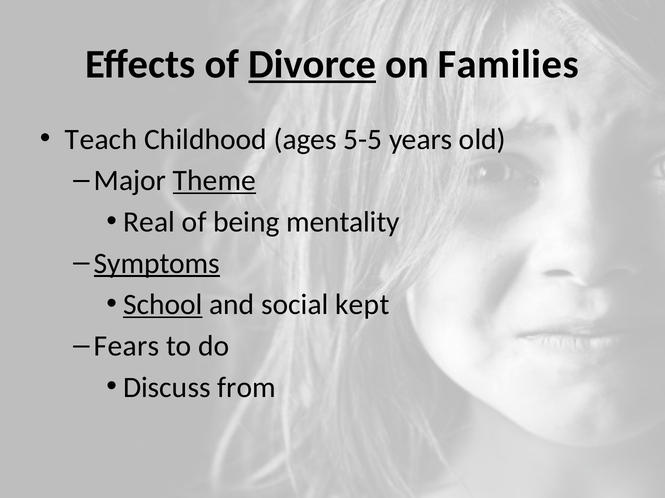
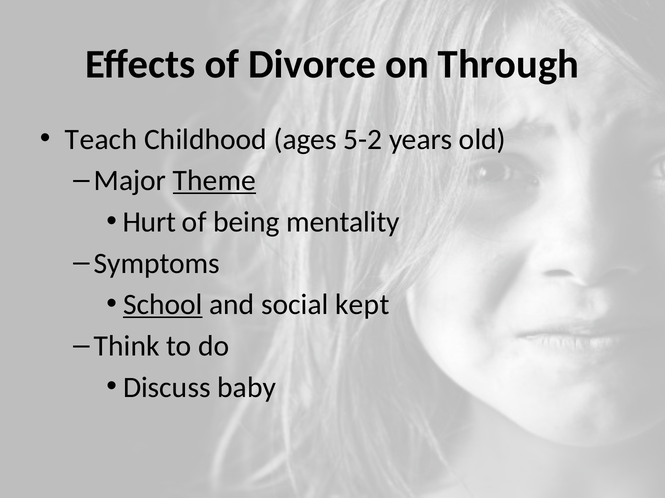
Divorce underline: present -> none (312, 64)
Families: Families -> Through (509, 64)
5-5: 5-5 -> 5-2 (363, 140)
Real: Real -> Hurt (149, 222)
Symptoms underline: present -> none (157, 264)
Fears: Fears -> Think (127, 346)
from: from -> baby (247, 388)
